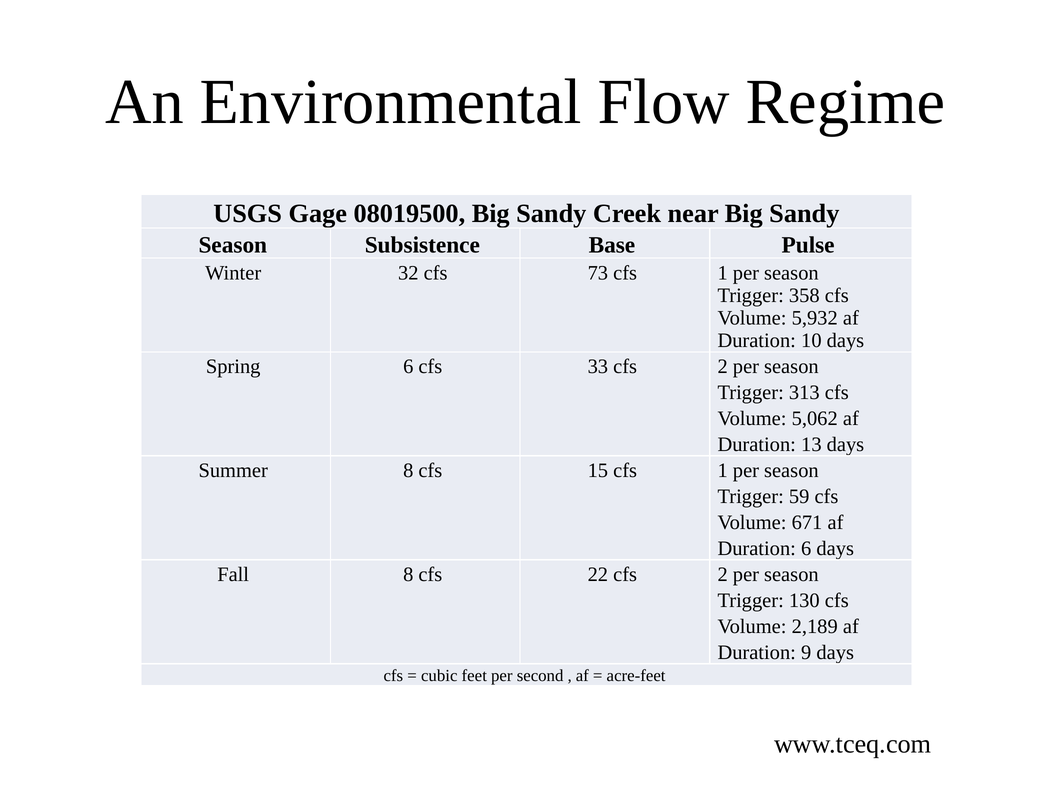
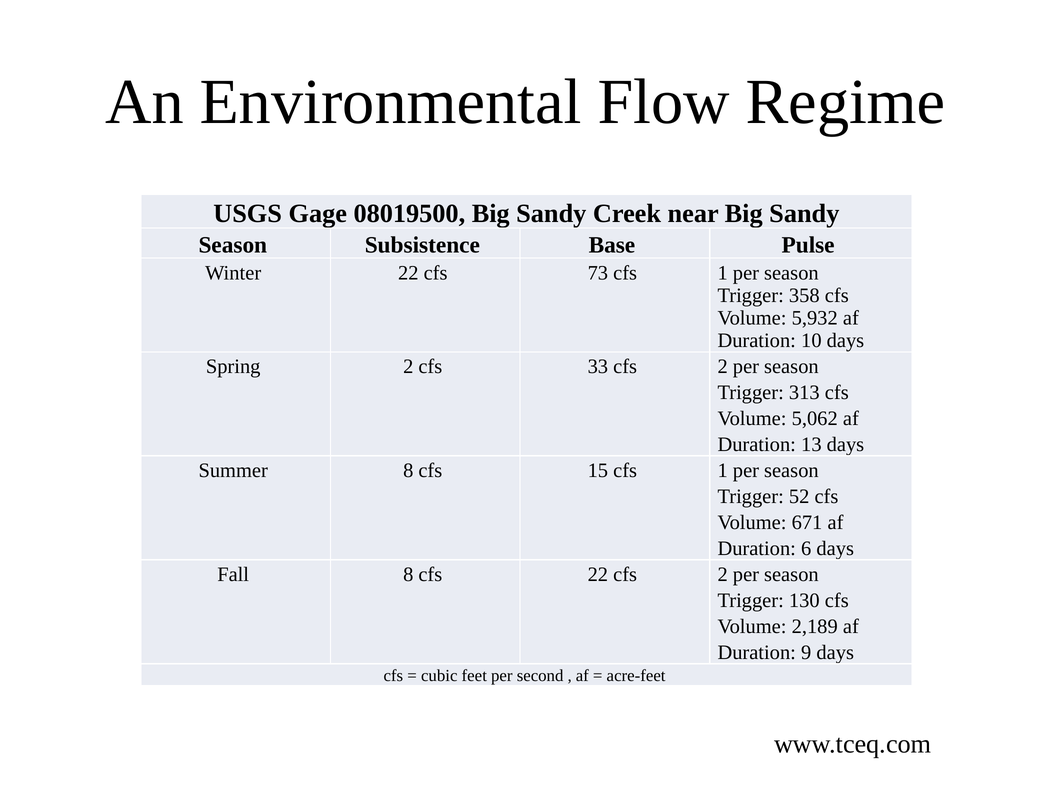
Winter 32: 32 -> 22 (408, 273)
Spring 6: 6 -> 2 (408, 367)
59: 59 -> 52 (799, 497)
